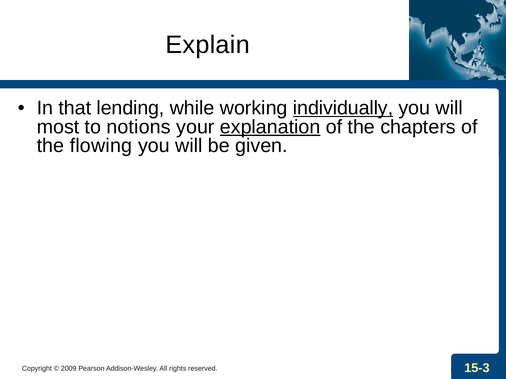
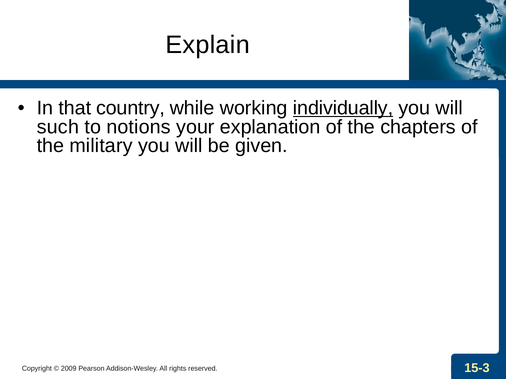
lending: lending -> country (131, 108)
most: most -> such (58, 127)
explanation underline: present -> none (270, 127)
flowing: flowing -> military (101, 146)
